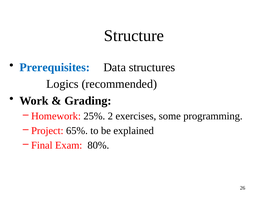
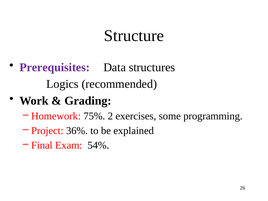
Prerequisites colour: blue -> purple (55, 67)
25%: 25% -> 75% (94, 116)
65%: 65% -> 36% (77, 131)
80%: 80% -> 54% (98, 145)
